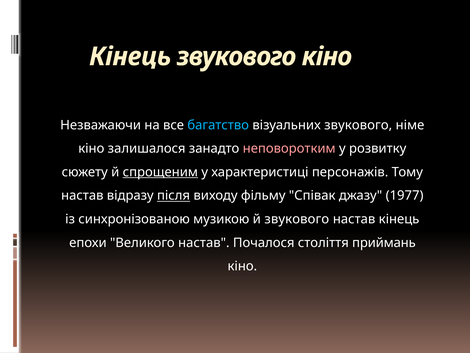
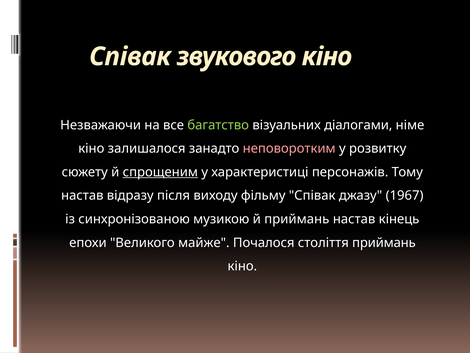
Кінець: Кінець -> Співак (130, 57)
багатство colour: light blue -> light green (218, 125)
візуальних звукового: звукового -> діалогами (358, 125)
після underline: present -> none (174, 195)
1977: 1977 -> 1967 (405, 195)
й звукового: звукового -> приймань (297, 219)
Великого настав: настав -> майже (204, 242)
